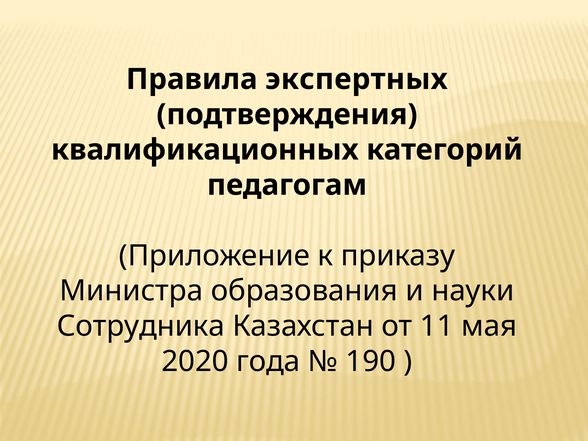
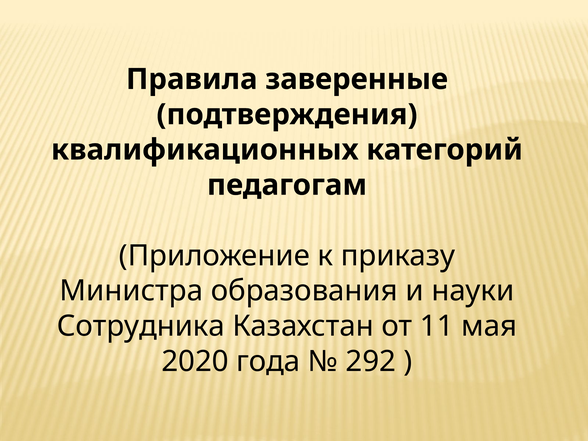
экспертных: экспертных -> заверенные (357, 79)
190: 190 -> 292 (371, 361)
